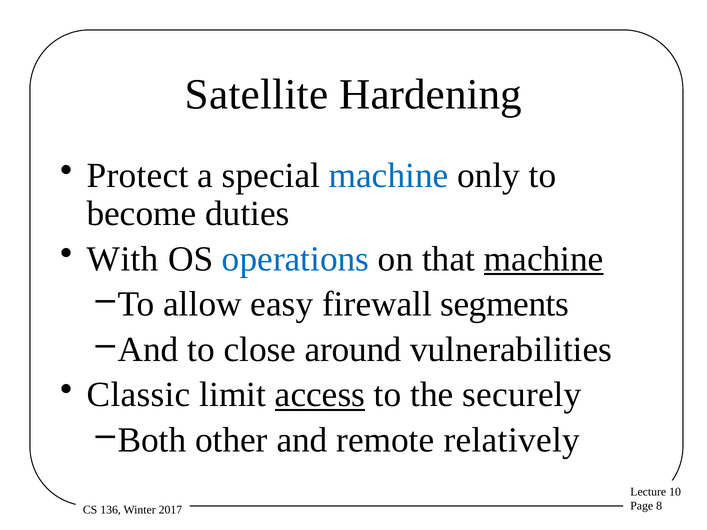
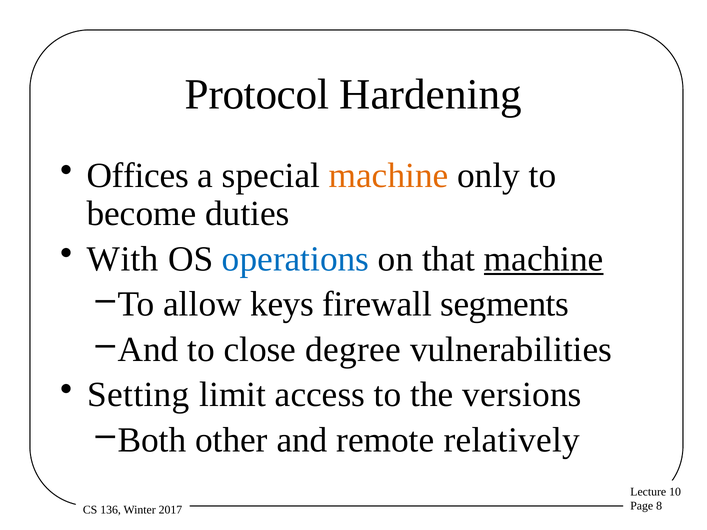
Satellite: Satellite -> Protocol (257, 94)
Protect: Protect -> Offices (138, 176)
machine colour: blue -> orange (389, 176)
easy: easy -> keys (282, 304)
around: around -> degree (353, 350)
Classic: Classic -> Setting (138, 395)
access underline: present -> none (320, 395)
securely: securely -> versions (522, 395)
